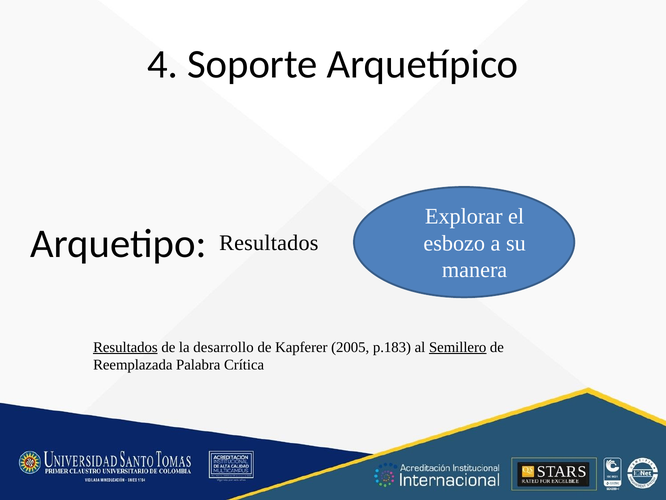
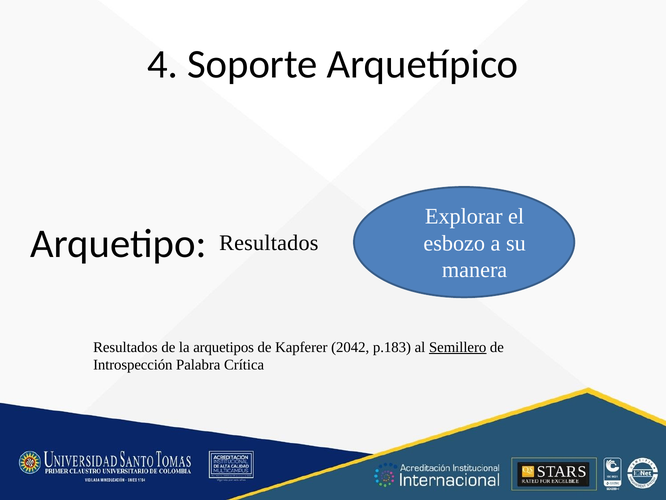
Resultados underline: present -> none (125, 347)
desarrollo: desarrollo -> arquetipos (224, 347)
2005: 2005 -> 2042 (350, 347)
Reemplazada: Reemplazada -> Introspección (133, 365)
